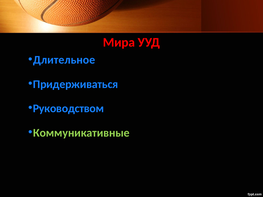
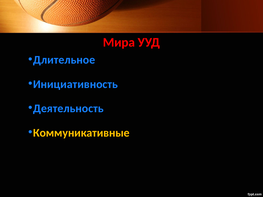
Придерживаться: Придерживаться -> Инициативность (76, 84)
Руководством: Руководством -> Деятельность (68, 109)
Коммуникативные colour: light green -> yellow (81, 133)
